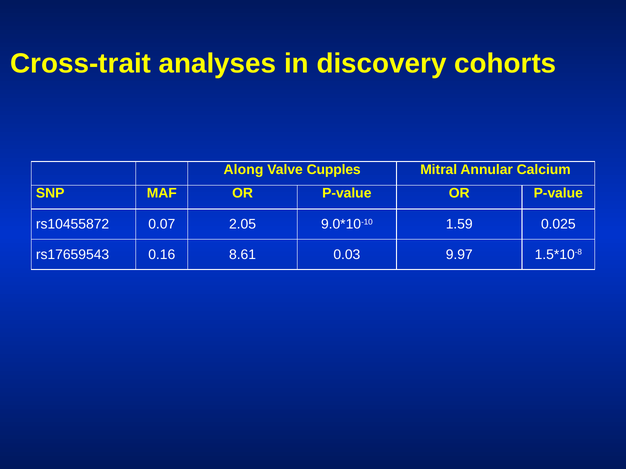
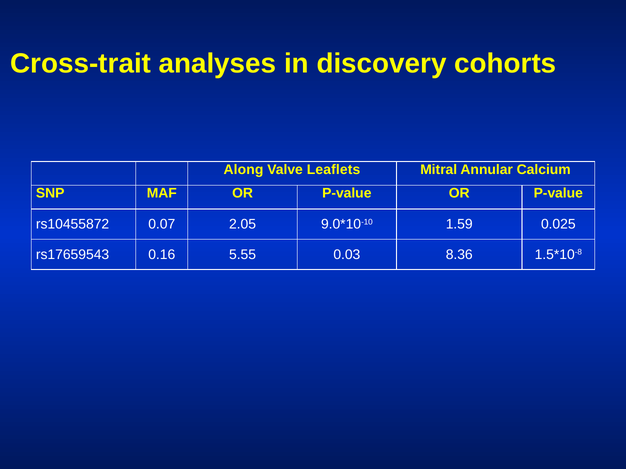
Cupples: Cupples -> Leaflets (334, 170)
8.61: 8.61 -> 5.55 (243, 255)
9.97: 9.97 -> 8.36 (459, 255)
